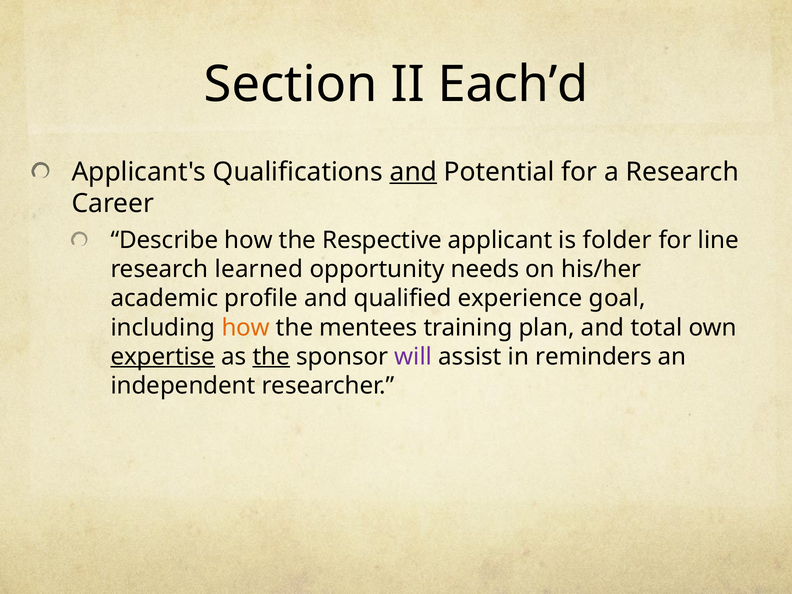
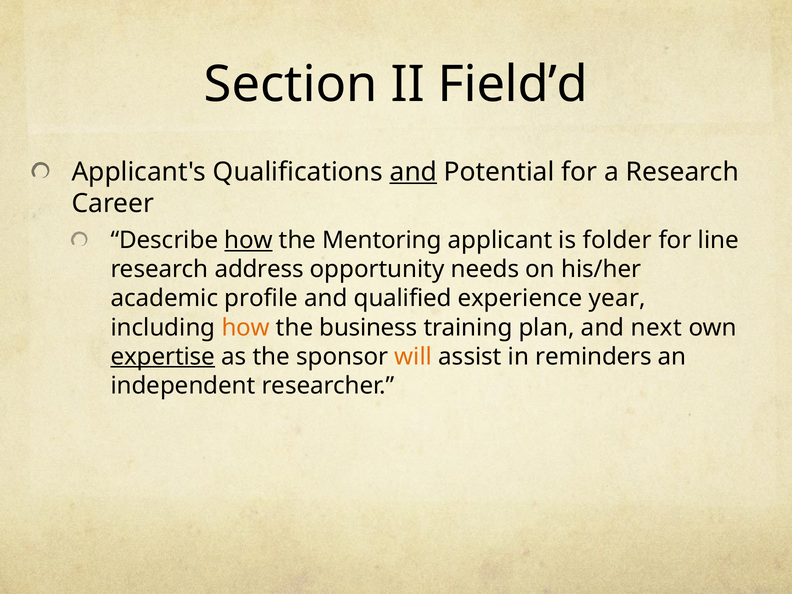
Each’d: Each’d -> Field’d (513, 85)
how underline: none -> present (249, 240)
Respective: Respective -> Mentoring (382, 240)
learned: learned -> address (259, 269)
goal: goal -> year (617, 298)
mentees: mentees -> business (368, 328)
total: total -> next (656, 328)
the underline: present -> none (271, 357)
will colour: purple -> orange (413, 357)
